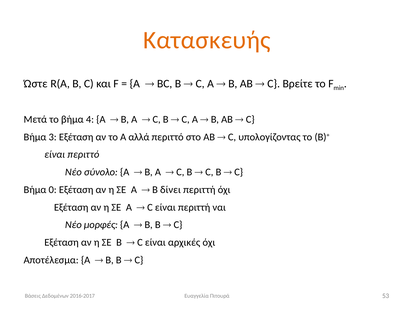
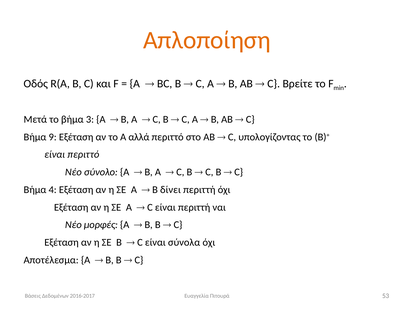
Κατασκευής: Κατασκευής -> Απλοποίηση (207, 40)
Ώστε: Ώστε -> Οδός (36, 84)
4: 4 -> 3 (90, 120)
3: 3 -> 9 (53, 137)
0: 0 -> 4 (53, 190)
αρχικές: αρχικές -> σύνολα (184, 243)
